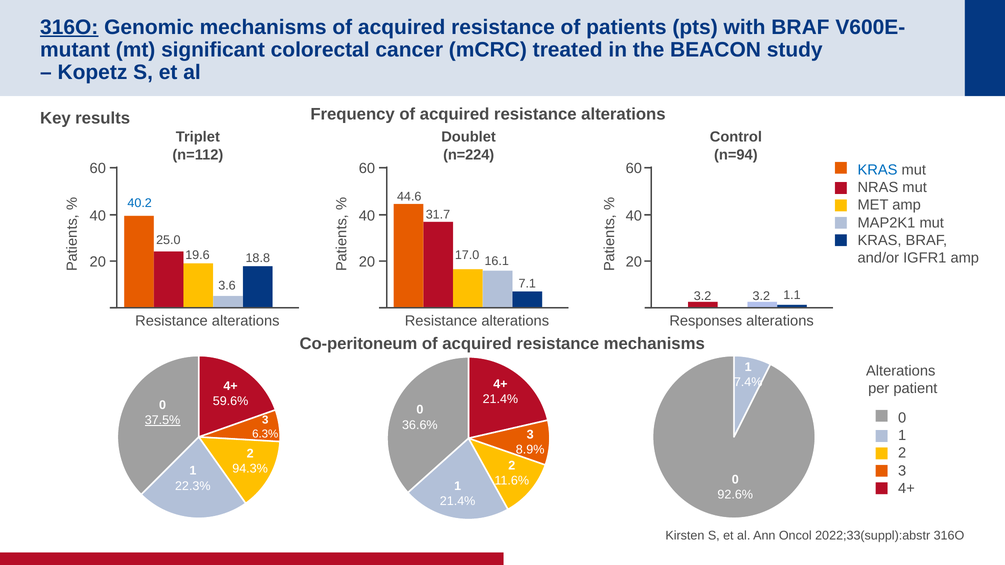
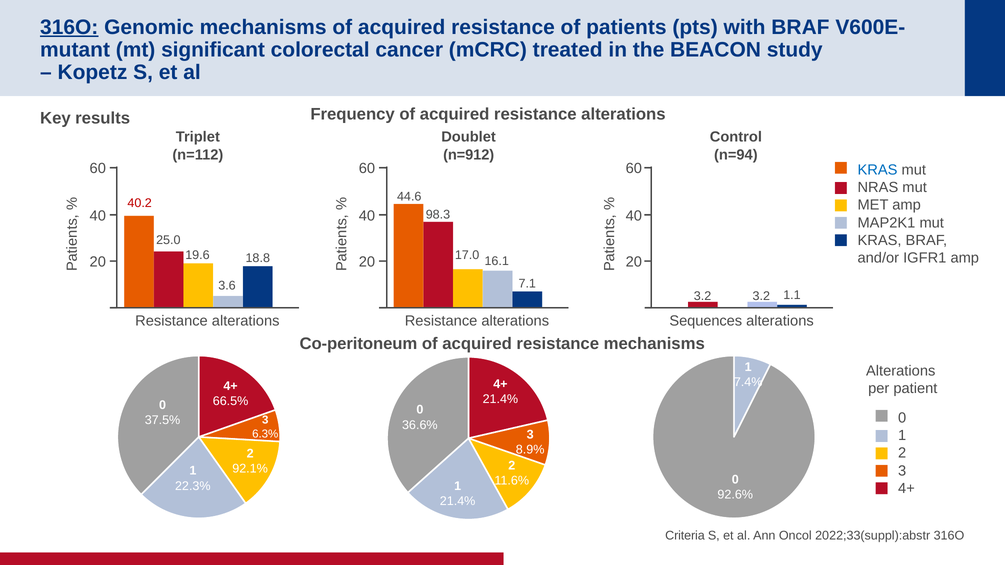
n=224: n=224 -> n=912 (469, 155)
40.2 colour: blue -> red (140, 203)
31.7: 31.7 -> 98.3 (438, 215)
Responses: Responses -> Sequences (706, 321)
59.6%: 59.6% -> 66.5% (231, 401)
37.5% underline: present -> none (163, 420)
94.3%: 94.3% -> 92.1% (250, 469)
Kirsten: Kirsten -> Criteria (685, 536)
